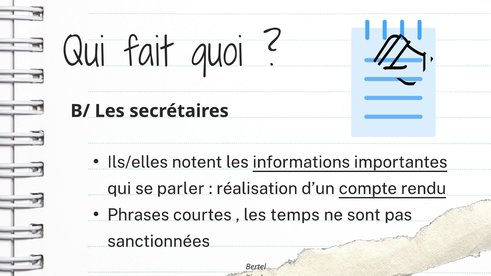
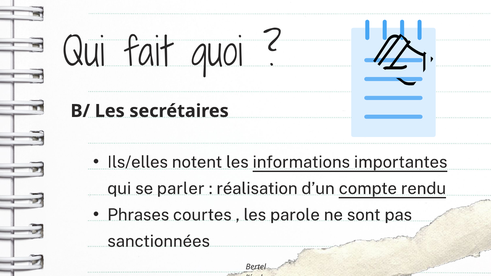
temps: temps -> parole (295, 215)
